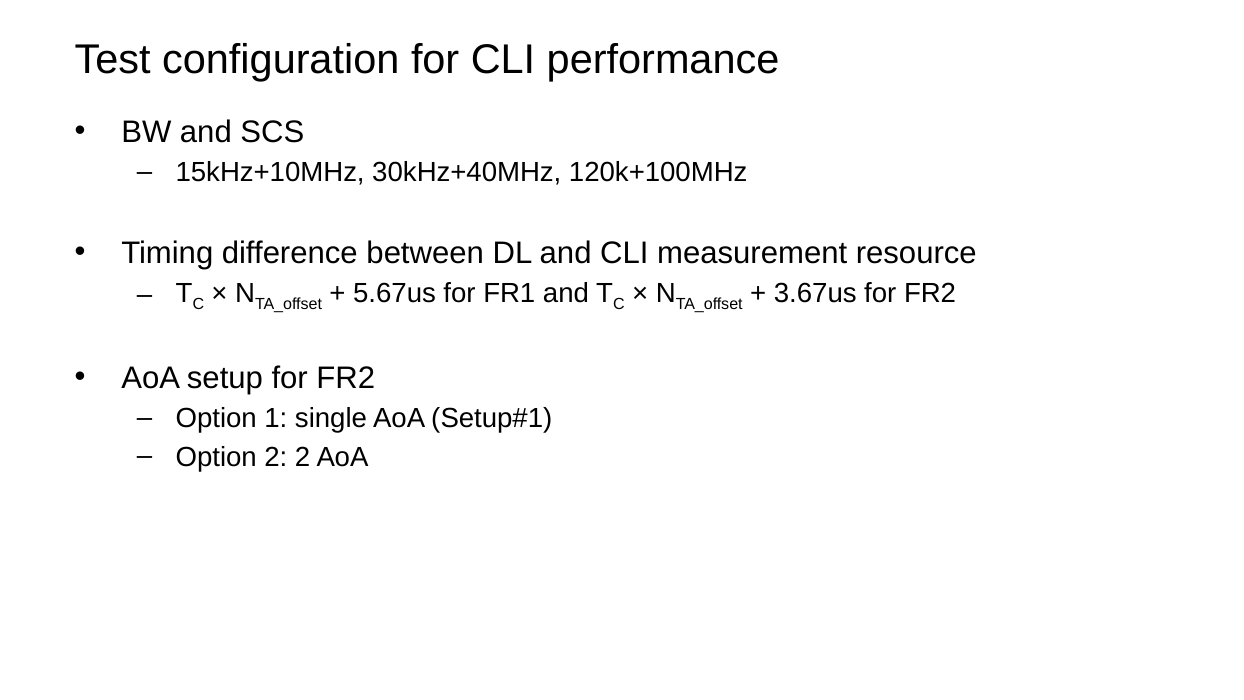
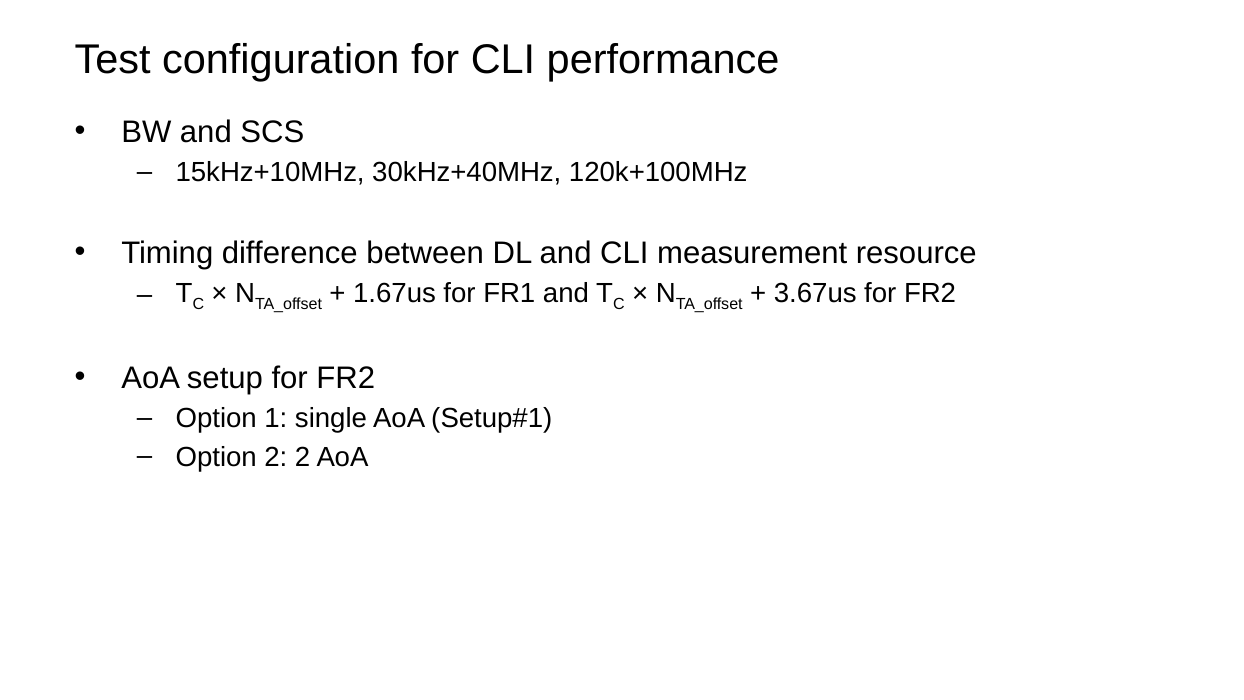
5.67us: 5.67us -> 1.67us (395, 293)
